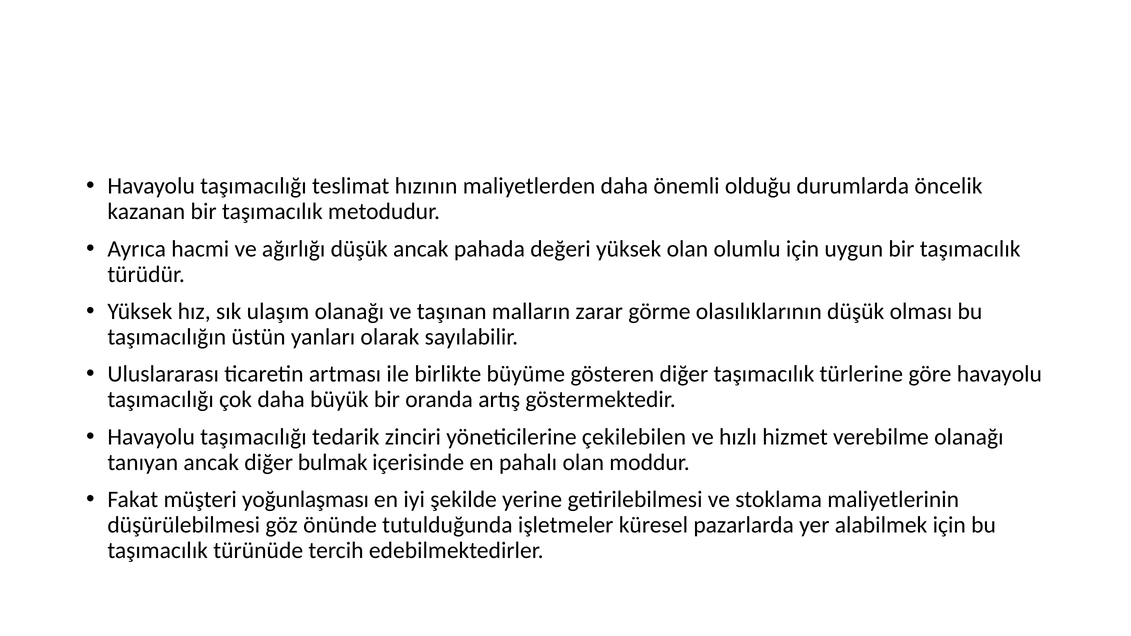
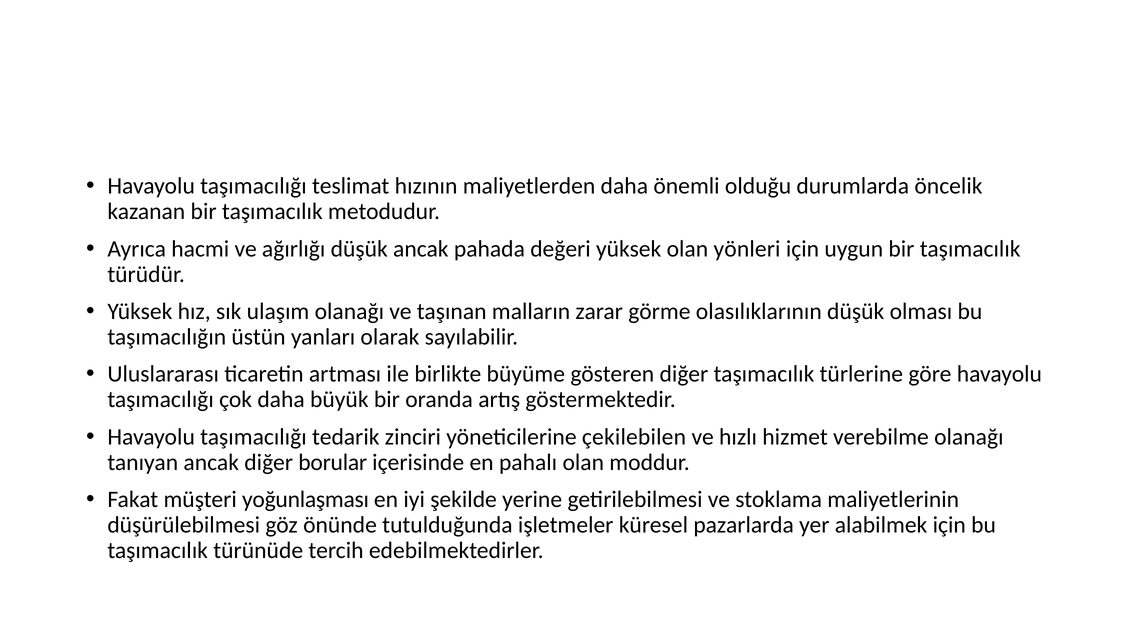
olumlu: olumlu -> yönleri (747, 249)
bulmak: bulmak -> borular (333, 462)
